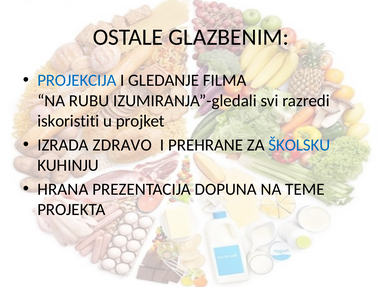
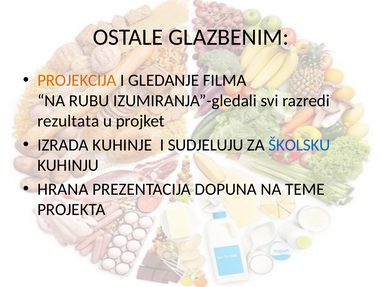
PROJEKCIJA colour: blue -> orange (77, 80)
iskoristiti: iskoristiti -> rezultata (68, 121)
ZDRAVO: ZDRAVO -> KUHINJE (122, 145)
PREHRANE: PREHRANE -> SUDJELUJU (206, 145)
